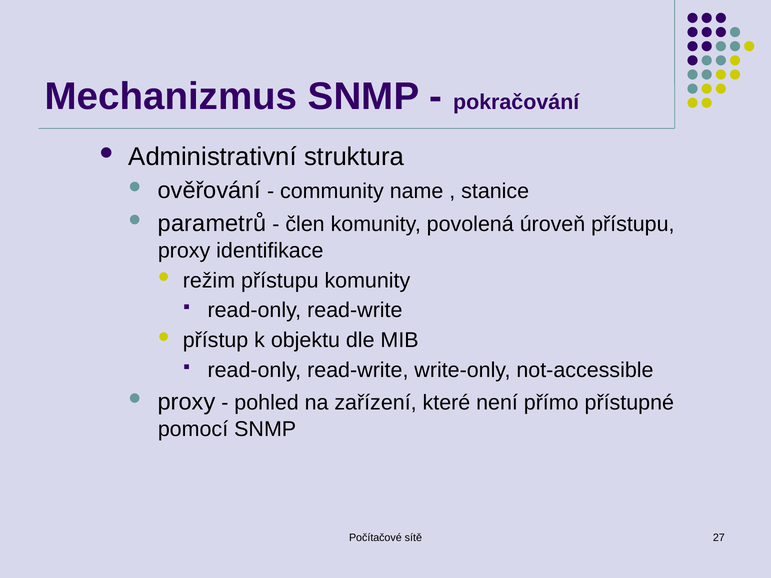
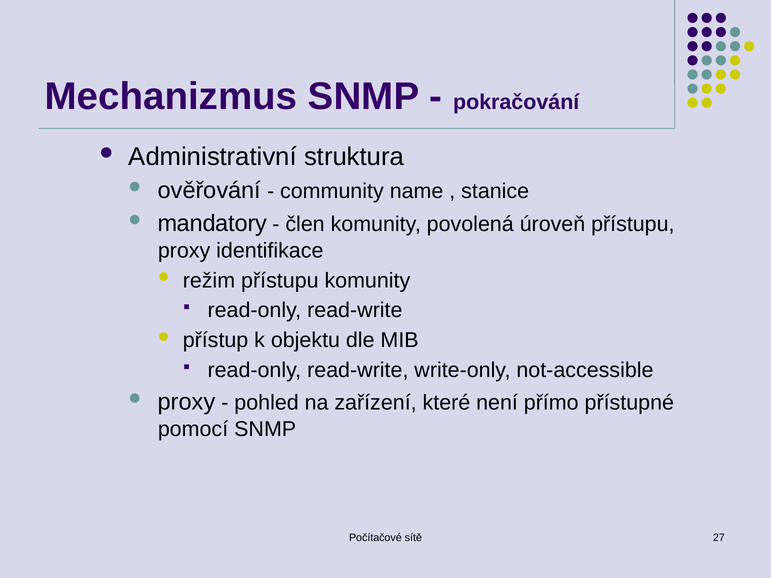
parametrů: parametrů -> mandatory (212, 224)
